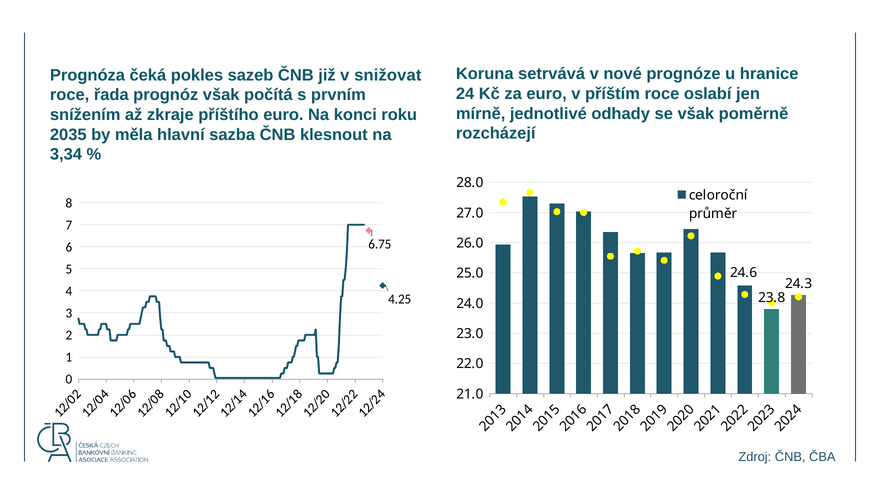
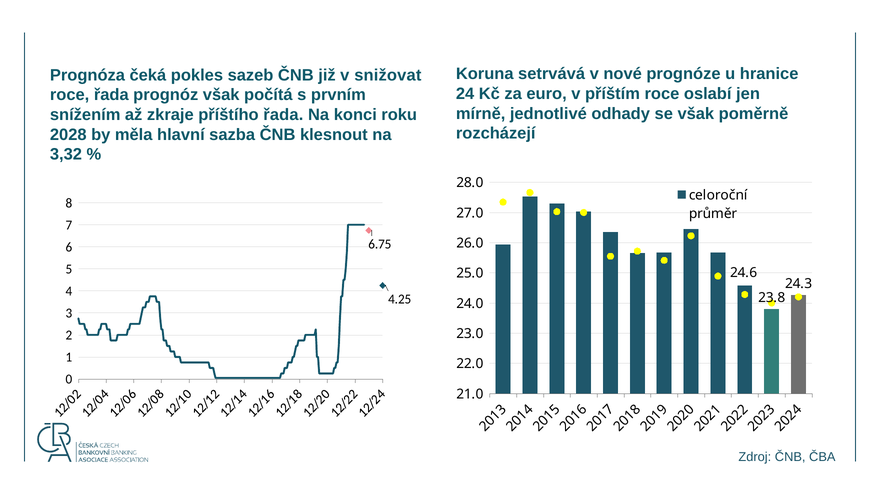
příštího euro: euro -> řada (283, 115)
2035: 2035 -> 2028 (68, 135)
3,34: 3,34 -> 3,32 (66, 154)
